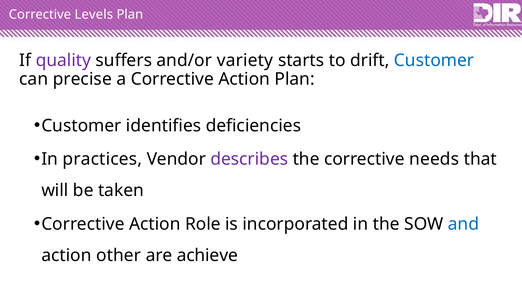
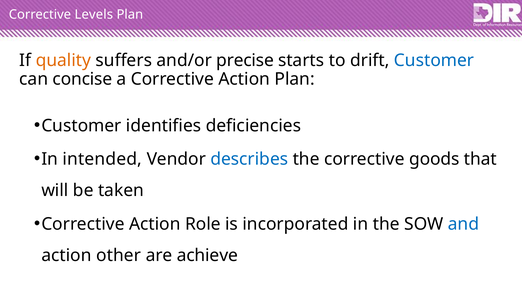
quality colour: purple -> orange (63, 60)
variety: variety -> precise (245, 60)
precise: precise -> concise (82, 79)
practices: practices -> intended (102, 159)
describes colour: purple -> blue (249, 159)
needs: needs -> goods (434, 159)
